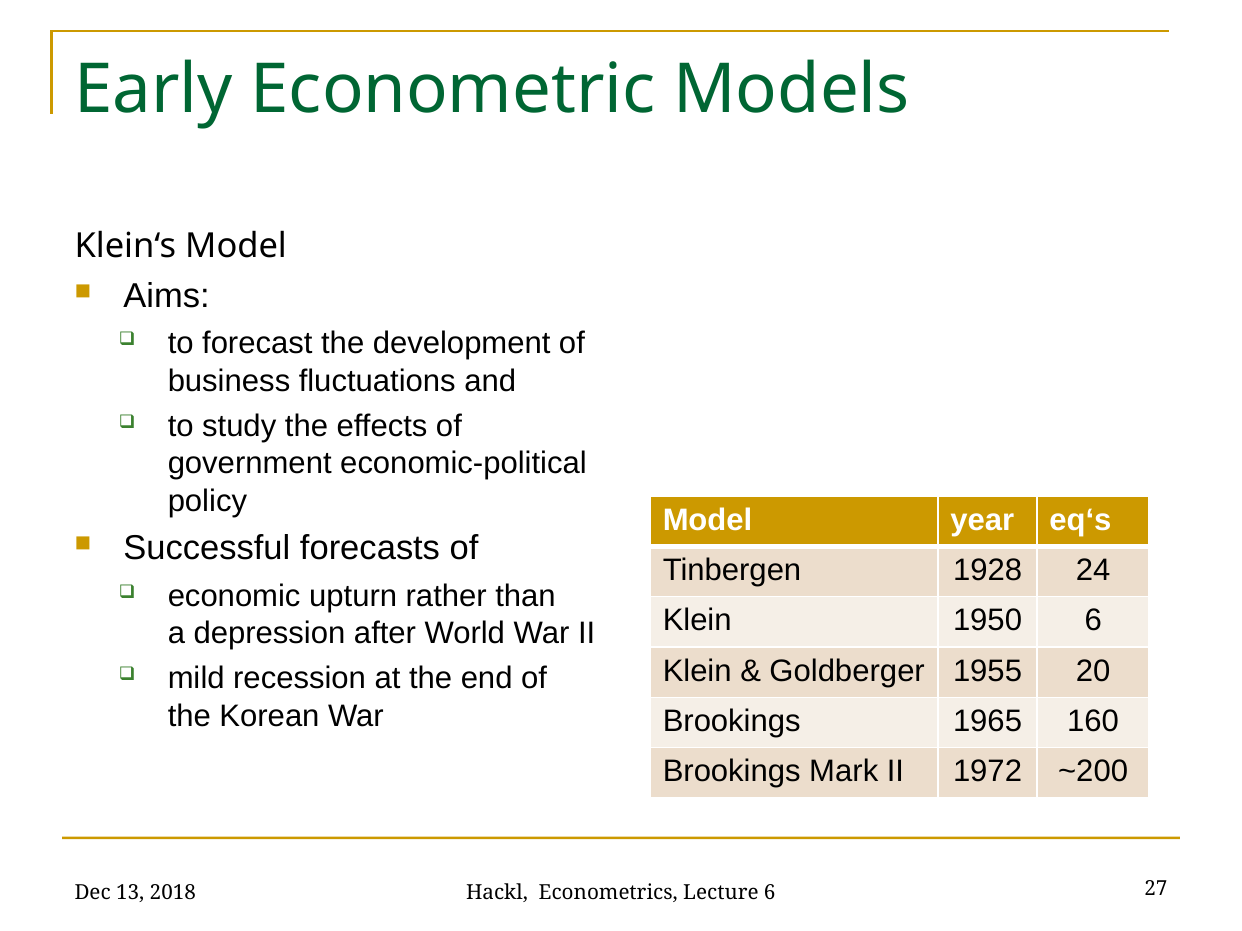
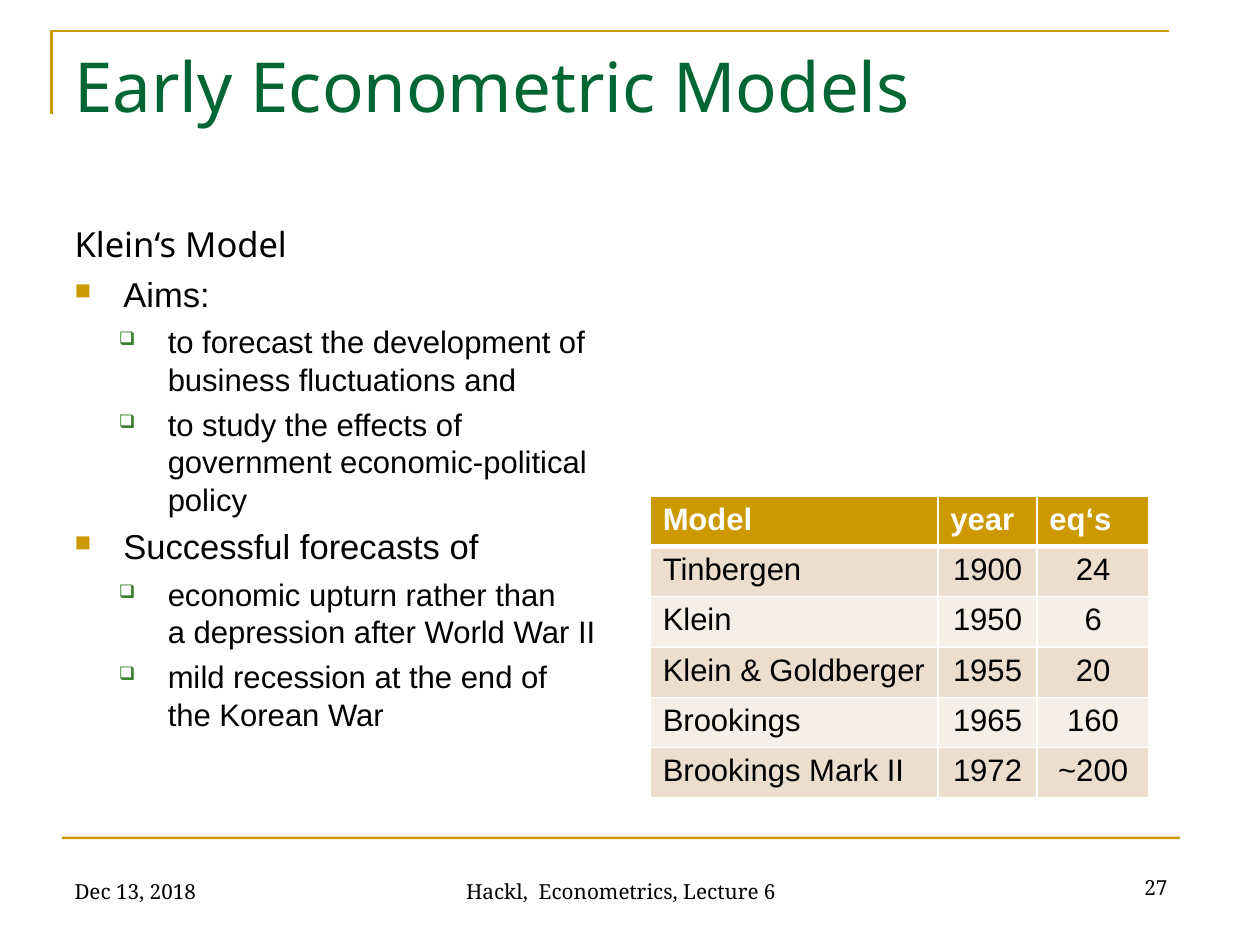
1928: 1928 -> 1900 (988, 571)
